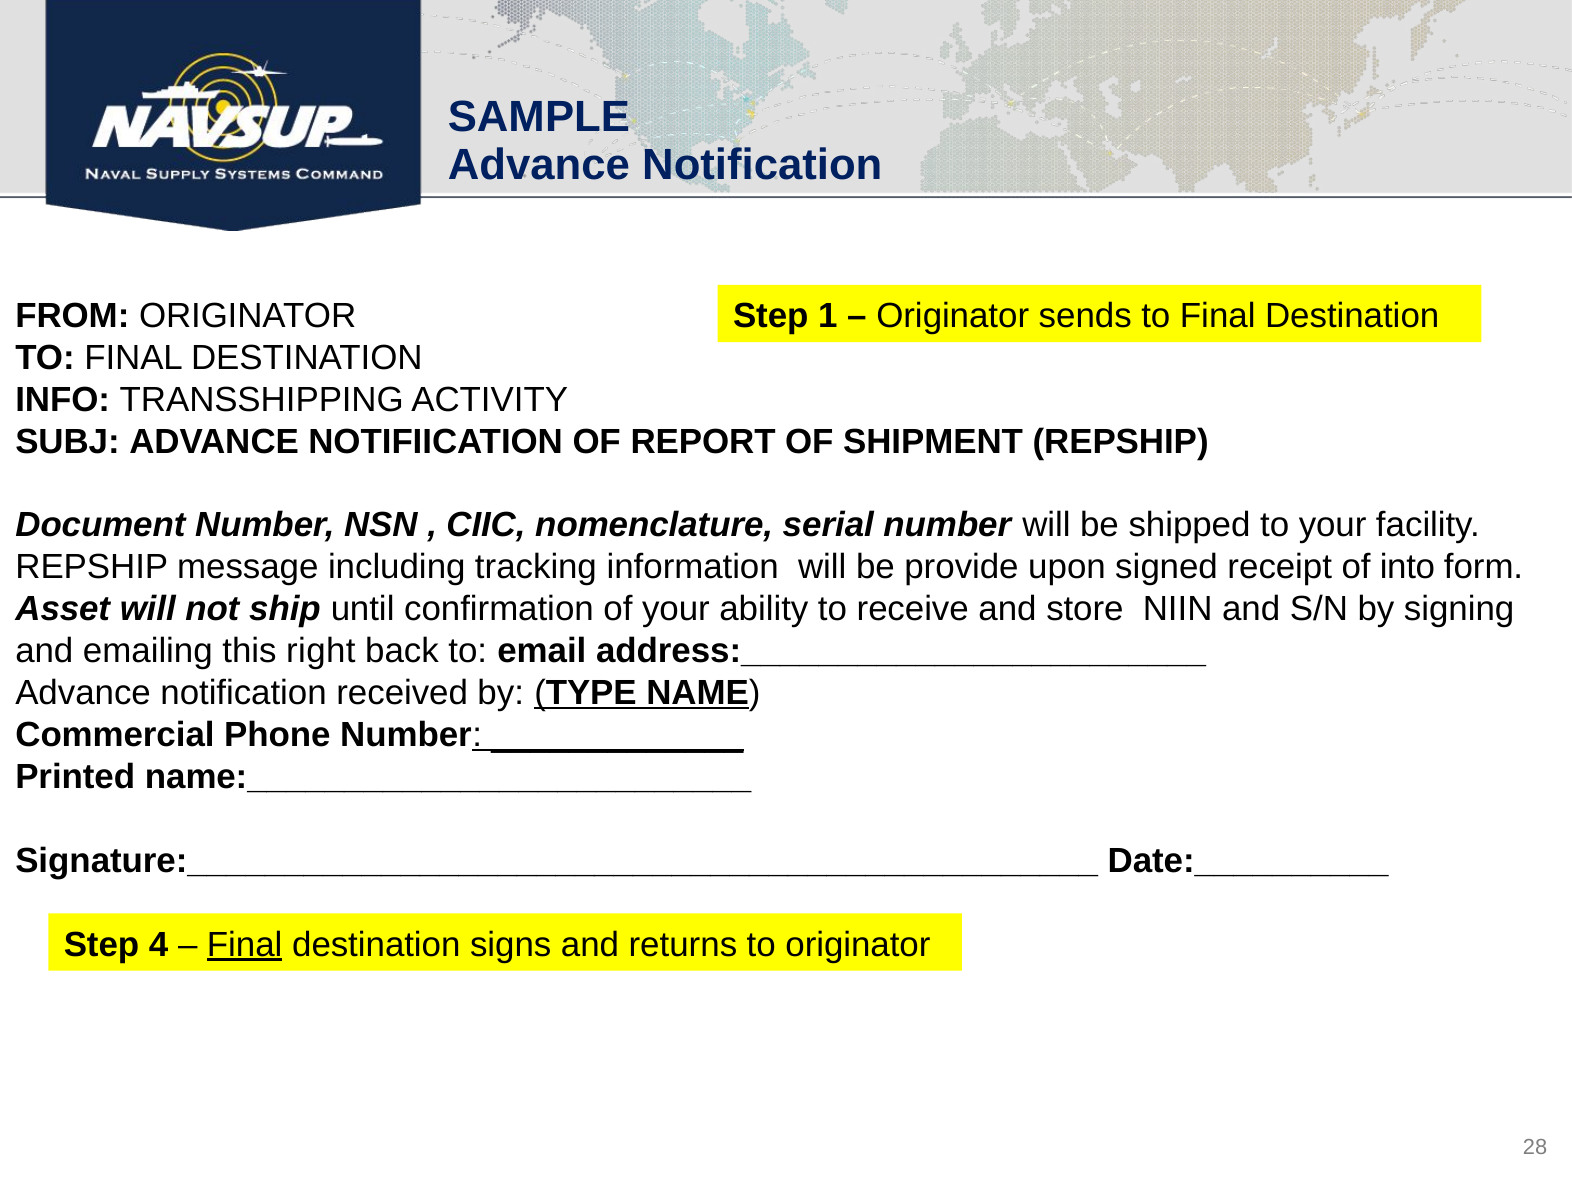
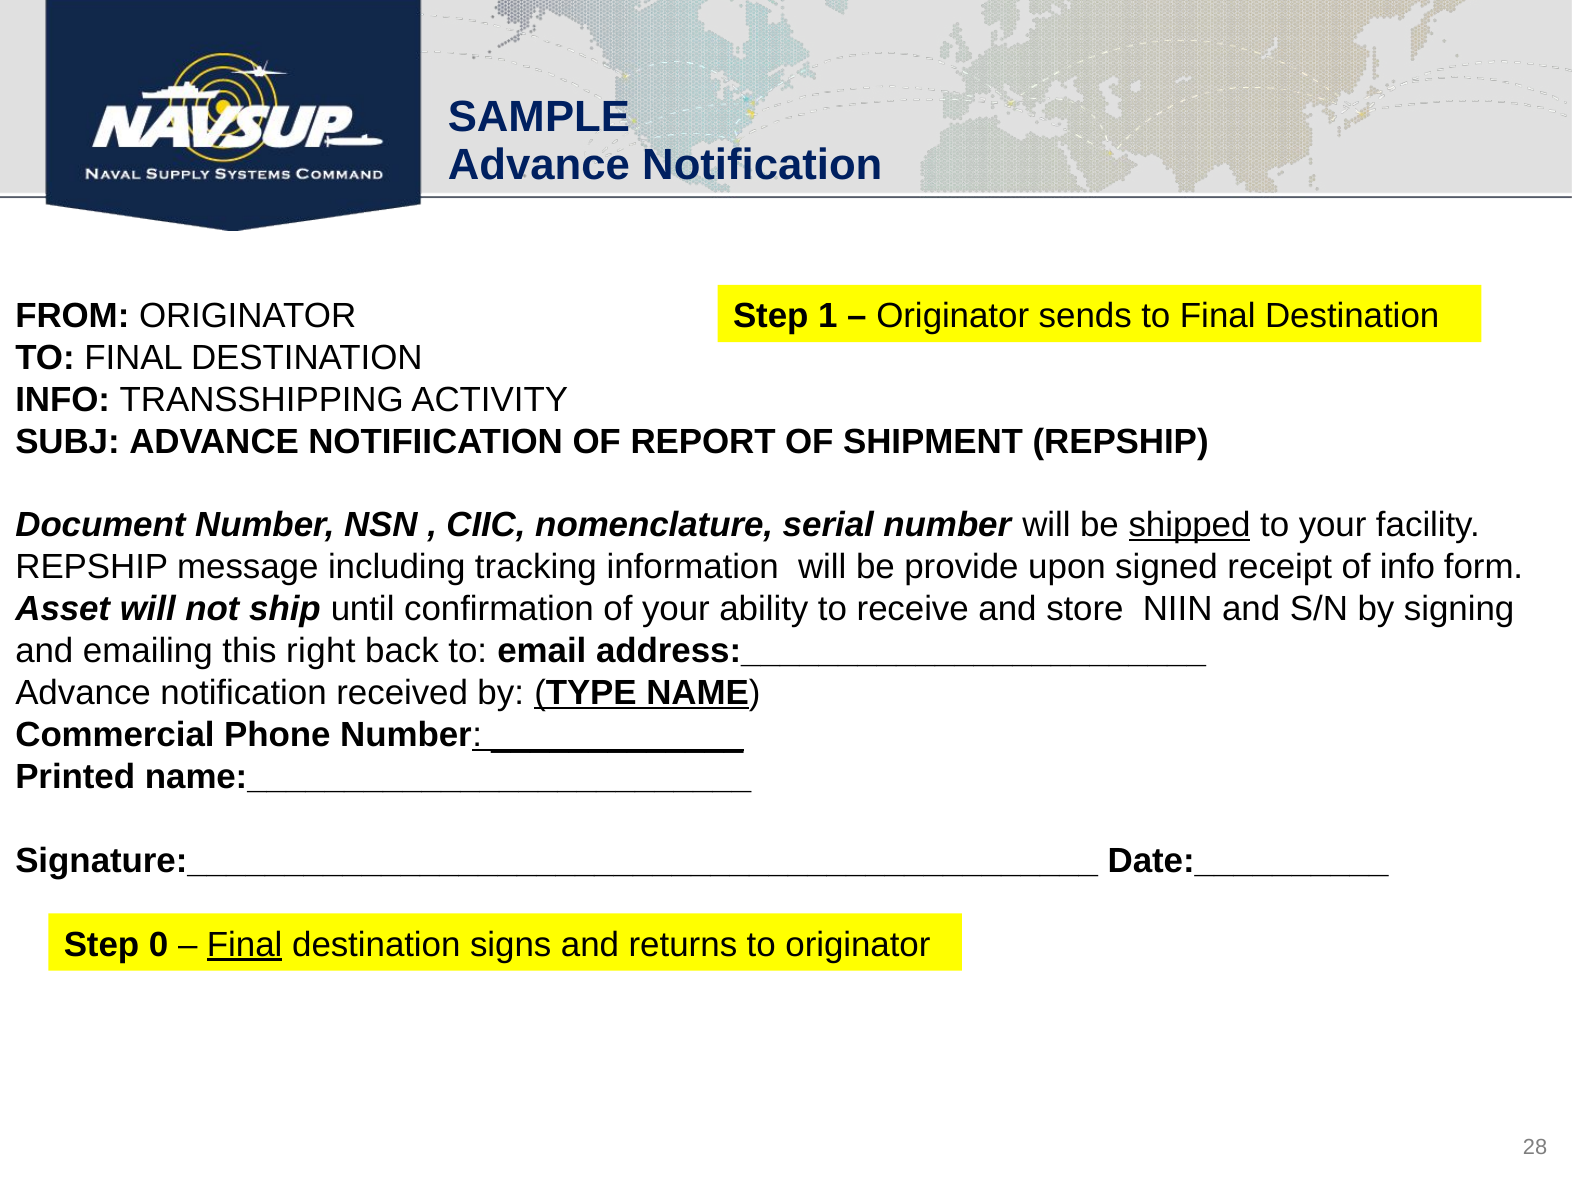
shipped underline: none -> present (1190, 525)
of into: into -> info (1407, 567)
4: 4 -> 0 (159, 944)
